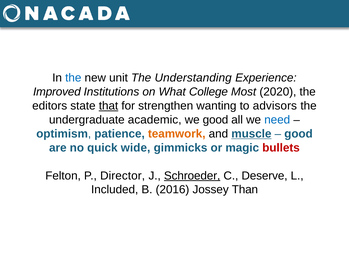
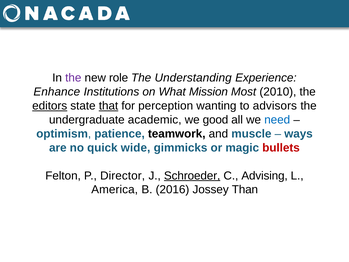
the colour: blue -> purple (73, 78)
unit: unit -> role (119, 78)
Improved: Improved -> Enhance (57, 92)
College: College -> Mission (208, 92)
2020: 2020 -> 2010 (278, 92)
editors underline: none -> present (50, 106)
strengthen: strengthen -> perception (166, 106)
teamwork colour: orange -> black (177, 134)
muscle underline: present -> none (251, 134)
good: good -> ways (299, 134)
Deserve: Deserve -> Advising (265, 176)
Included: Included -> America (115, 189)
